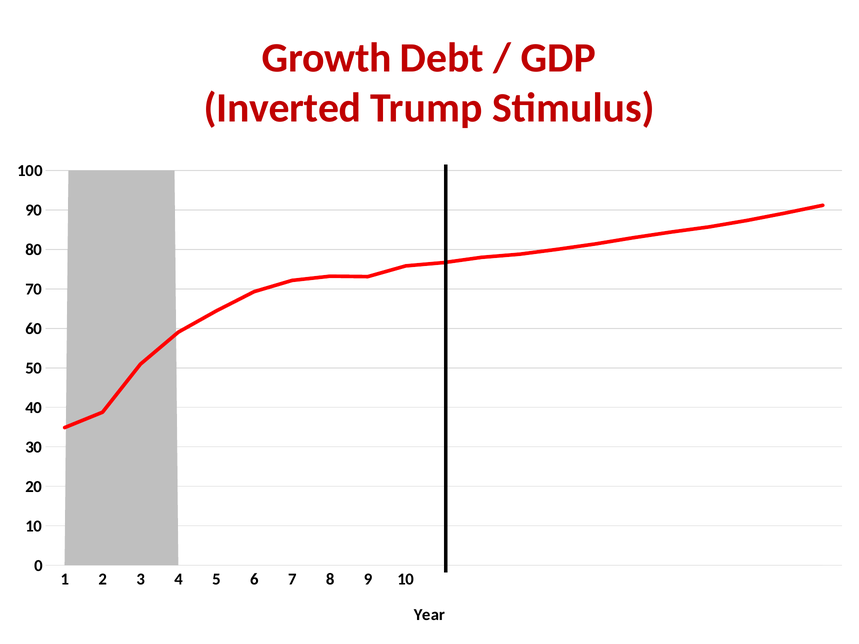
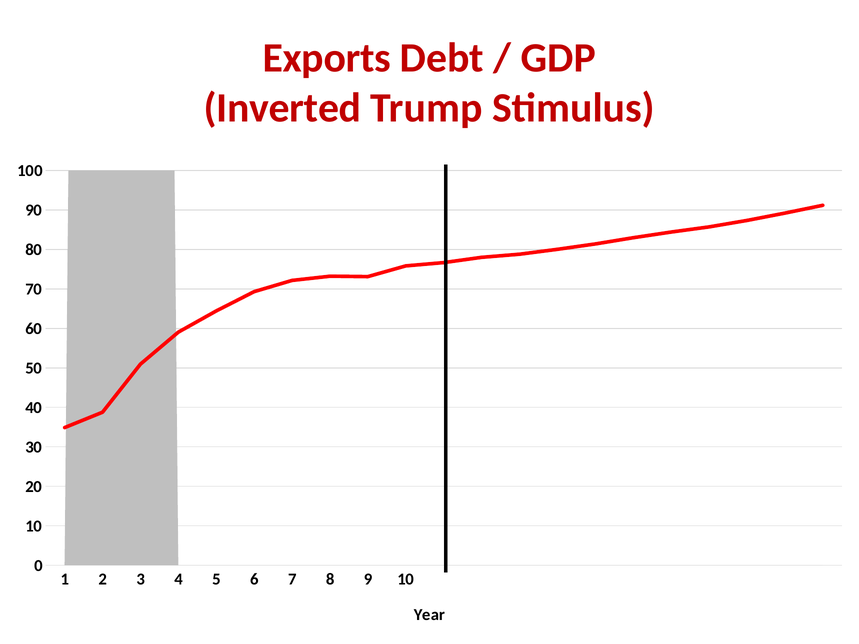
Growth: Growth -> Exports (327, 58)
